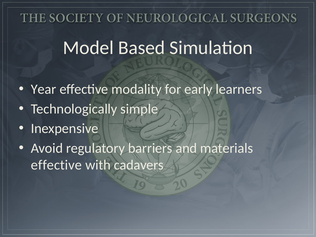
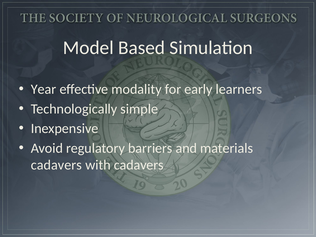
effective: effective -> cadavers (56, 165)
